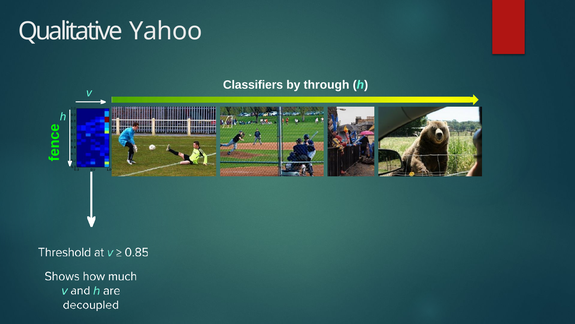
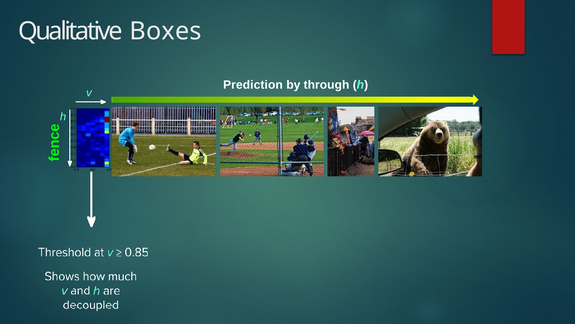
Yahoo: Yahoo -> Boxes (166, 31)
Classifiers: Classifiers -> Prediction (253, 85)
